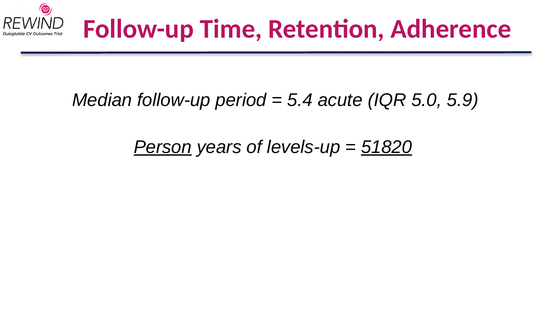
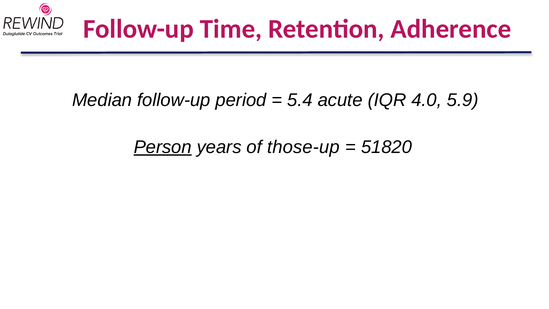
5.0: 5.0 -> 4.0 (427, 100)
levels-up: levels-up -> those-up (303, 147)
51820 underline: present -> none (386, 147)
